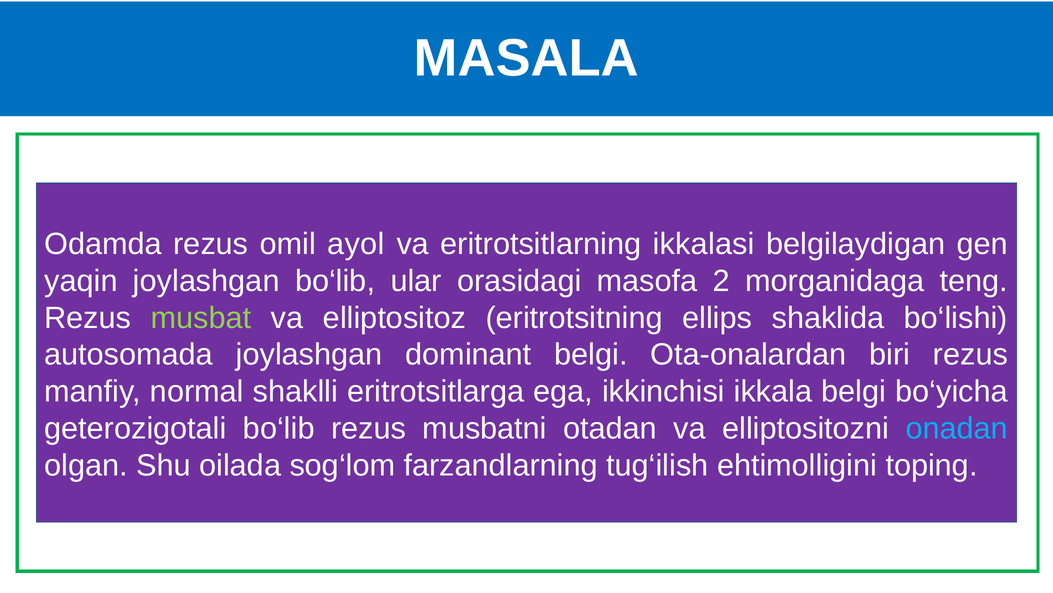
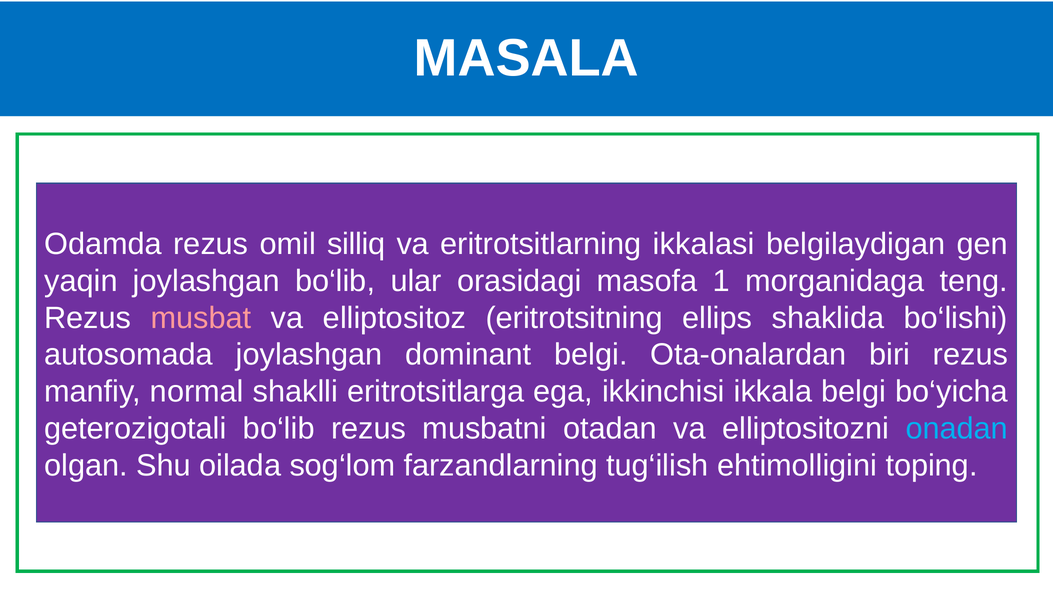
ayol: ayol -> silliq (356, 244)
2: 2 -> 1 (721, 281)
musbat colour: light green -> pink (201, 317)
